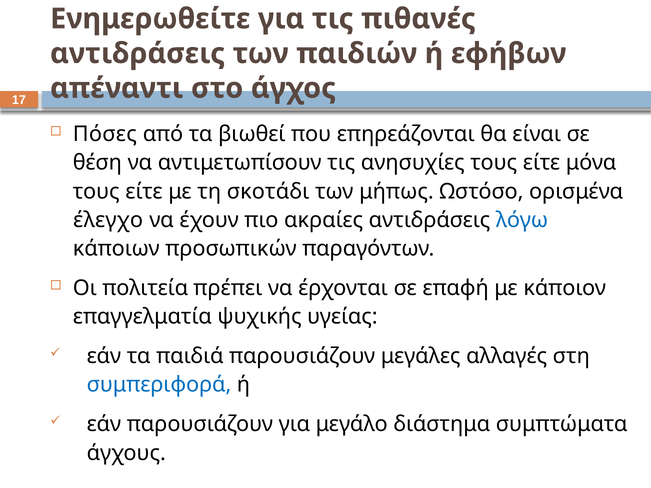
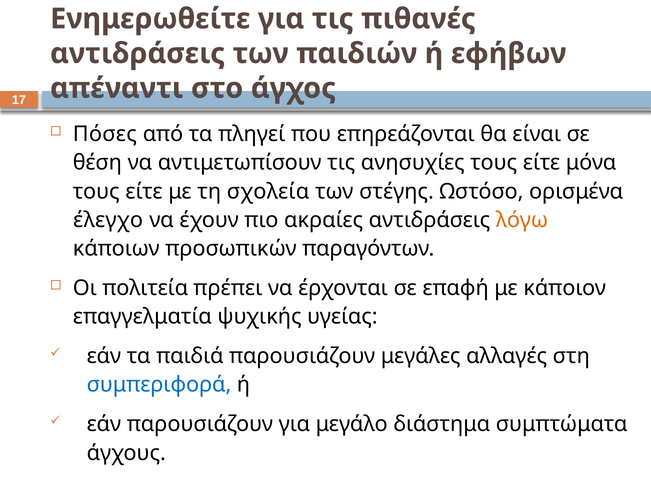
βιωθεί: βιωθεί -> πληγεί (252, 134)
σκοτάδι: σκοτάδι -> σχολεία (268, 192)
μήπως: μήπως -> στέγης (396, 192)
λόγω colour: blue -> orange (522, 220)
